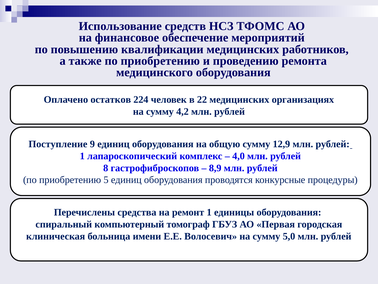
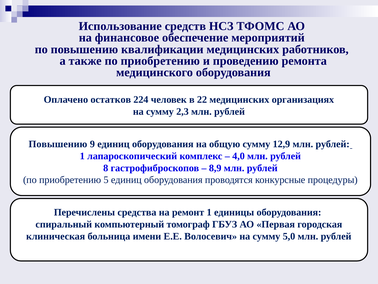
4,2: 4,2 -> 2,3 (182, 112)
Поступление: Поступление -> Повышению (58, 144)
